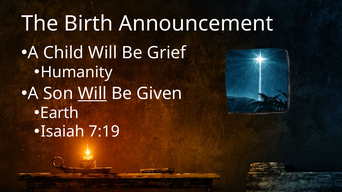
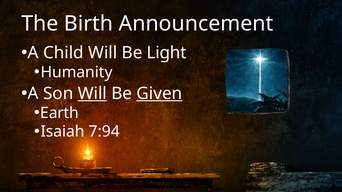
Grief: Grief -> Light (167, 53)
Given underline: none -> present (159, 94)
7:19: 7:19 -> 7:94 (104, 132)
